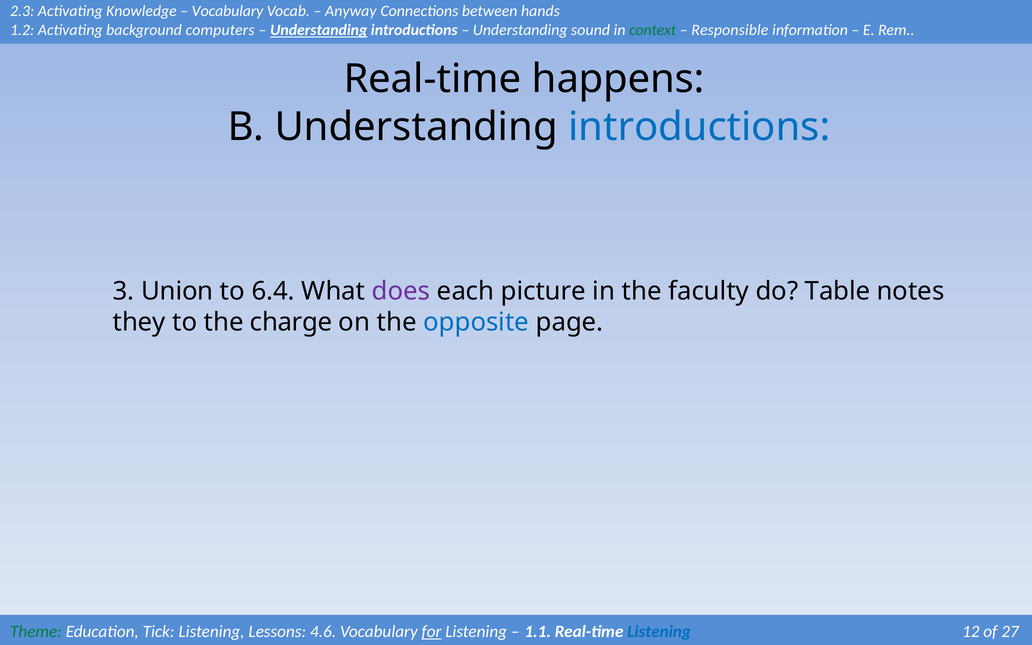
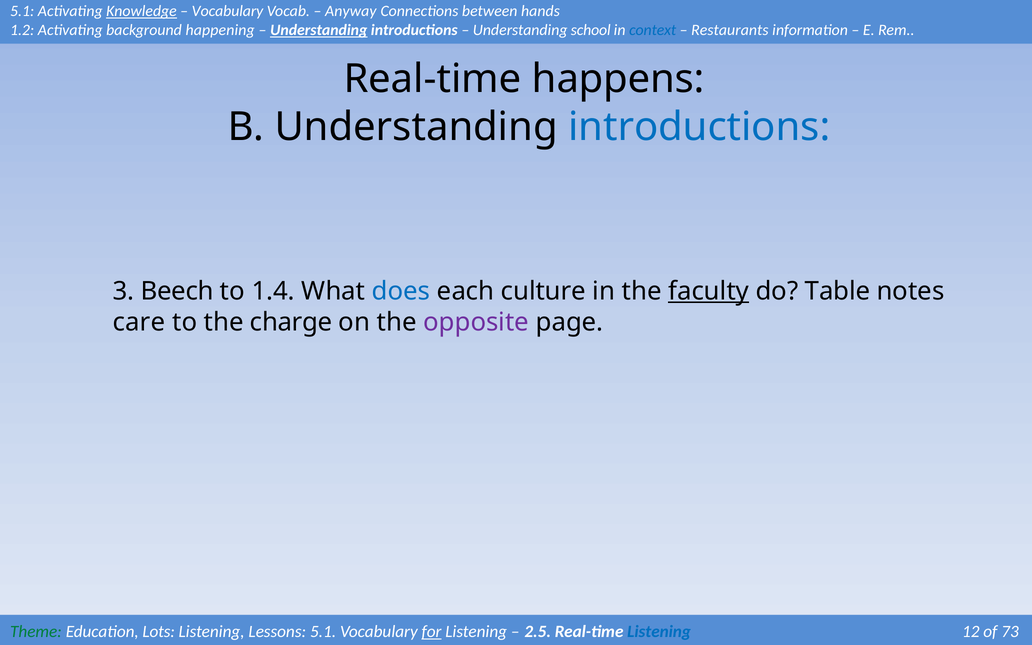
2.3: 2.3 -> 5.1 (22, 11)
Knowledge underline: none -> present (141, 11)
computers: computers -> happening (220, 30)
sound: sound -> school (591, 30)
context colour: green -> blue (653, 30)
Responsible: Responsible -> Restaurants (730, 30)
Union: Union -> Beech (177, 291)
6.4: 6.4 -> 1.4 (273, 291)
does colour: purple -> blue (401, 291)
picture: picture -> culture (543, 291)
faculty underline: none -> present (709, 291)
they: they -> care (139, 322)
opposite colour: blue -> purple (476, 322)
Tick: Tick -> Lots (159, 631)
Lessons 4.6: 4.6 -> 5.1 (323, 631)
1.1: 1.1 -> 2.5 (538, 631)
27: 27 -> 73 (1010, 631)
